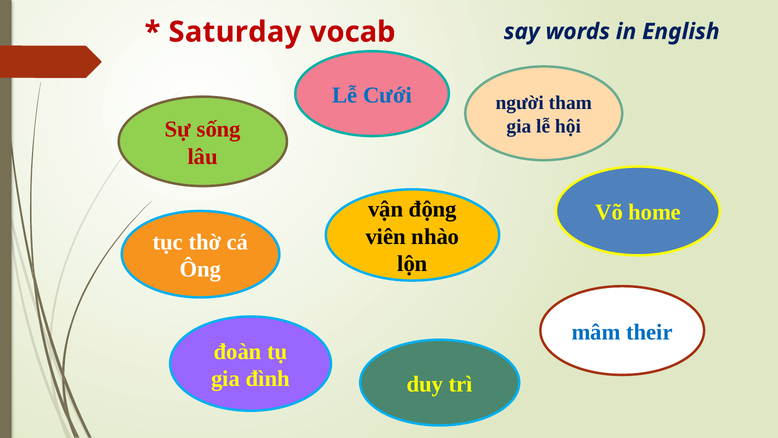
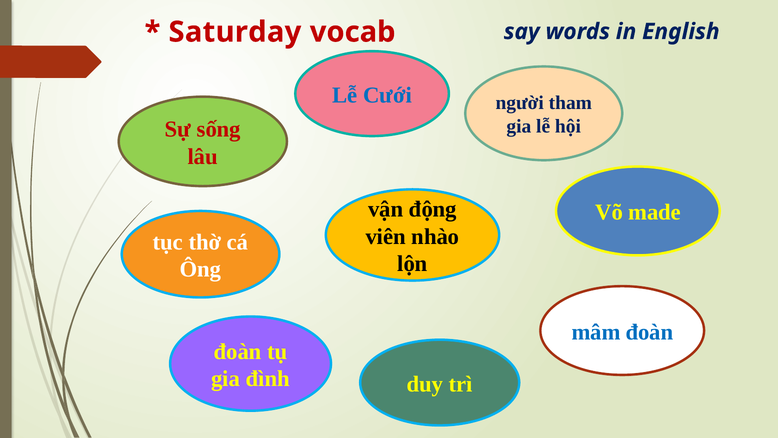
home: home -> made (655, 212)
mâm their: their -> đoàn (650, 332)
